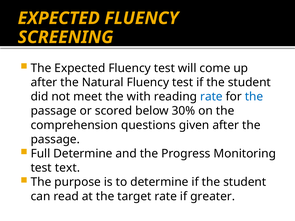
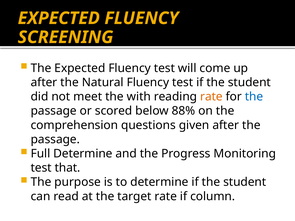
rate colour: blue -> orange (211, 97)
30%: 30% -> 88% (184, 111)
text: text -> that (68, 168)
greater: greater -> column (213, 197)
